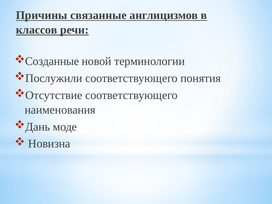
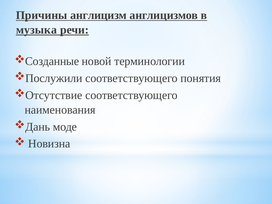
связанные: связанные -> англицизм (99, 15)
классов: классов -> музыка (36, 30)
